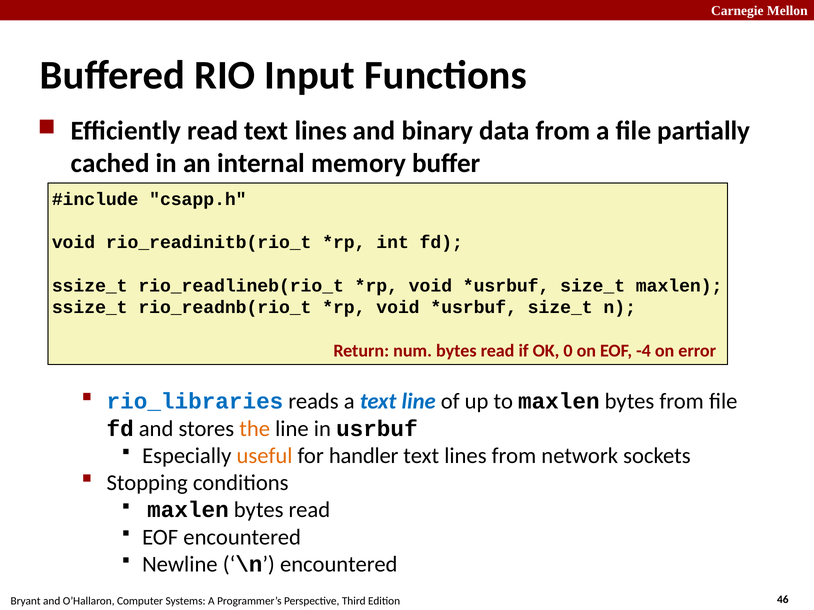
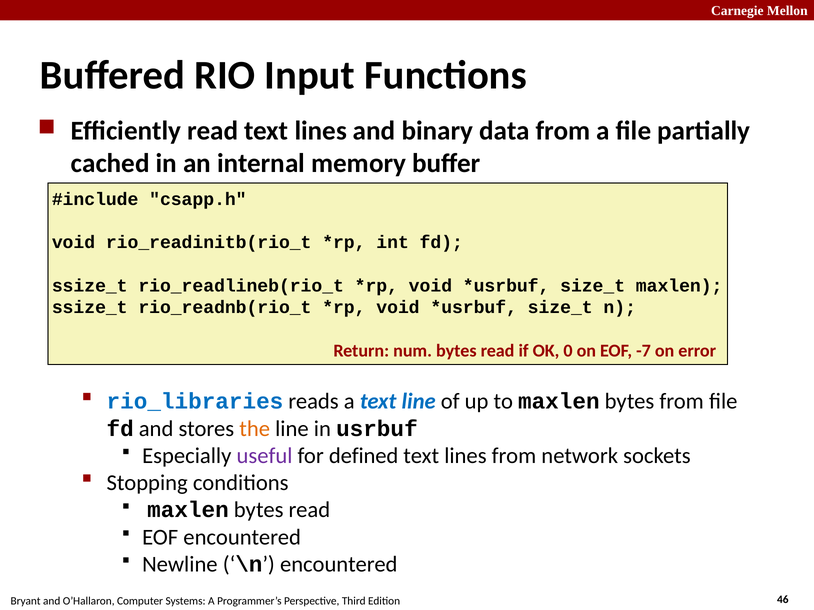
-4: -4 -> -7 (644, 351)
useful colour: orange -> purple (265, 456)
handler: handler -> defined (364, 456)
